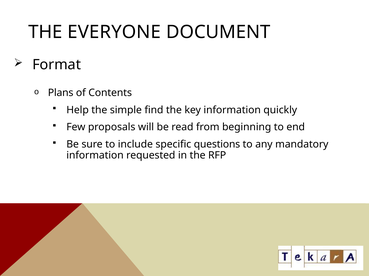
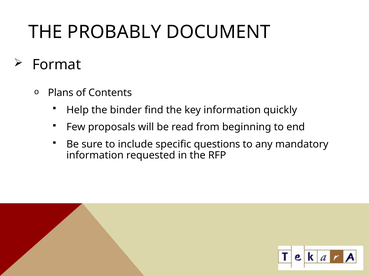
EVERYONE: EVERYONE -> PROBABLY (114, 32)
simple: simple -> binder (126, 110)
